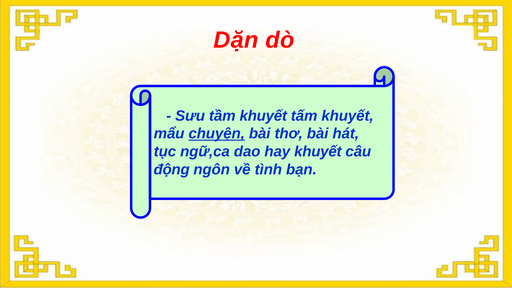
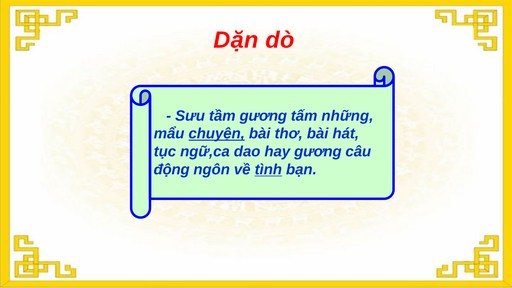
tầm khuyết: khuyết -> gương (263, 116)
tấm khuyết: khuyết -> những (347, 116)
hay khuyết: khuyết -> gương (318, 152)
tình underline: none -> present (268, 170)
